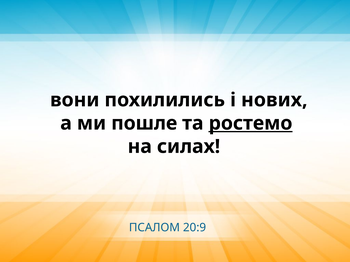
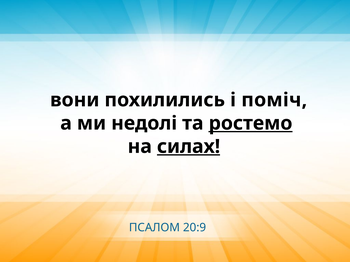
нових: нових -> поміч (274, 100)
пошле: пошле -> недолі (144, 123)
силах underline: none -> present (189, 147)
